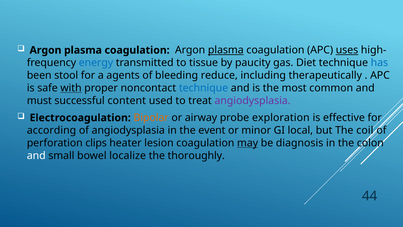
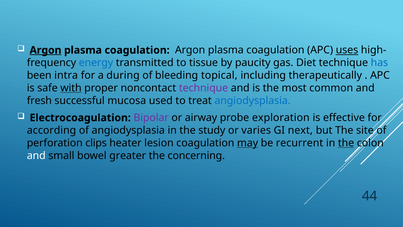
Argon underline: none -> present (45, 50)
plasma underline: present -> none (226, 50)
stool: stool -> intra (66, 75)
agents: agents -> during (123, 75)
reduce: reduce -> topical (219, 75)
technique colour: blue -> purple (204, 88)
must: must -> fresh (39, 100)
content: content -> mucosa (127, 100)
angiodysplasia colour: purple -> blue (253, 100)
Bipolar colour: orange -> purple (151, 118)
event: event -> study (212, 130)
minor: minor -> varies (256, 130)
local: local -> next (300, 130)
coil: coil -> site (365, 130)
diagnosis: diagnosis -> recurrent (300, 143)
the underline: none -> present (346, 143)
localize: localize -> greater (128, 155)
thoroughly: thoroughly -> concerning (196, 155)
